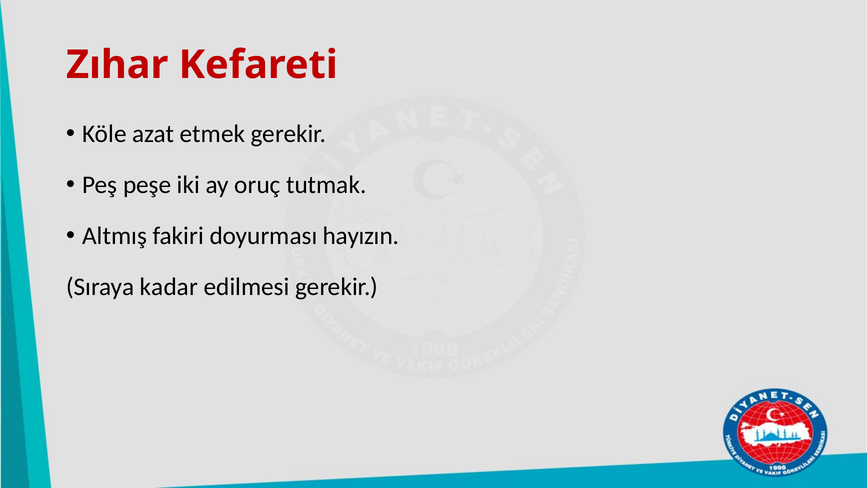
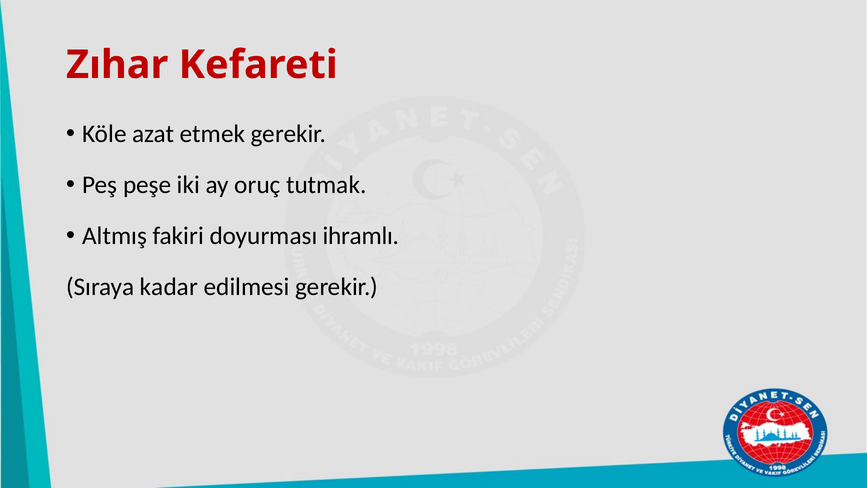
hayızın: hayızın -> ihramlı (361, 236)
